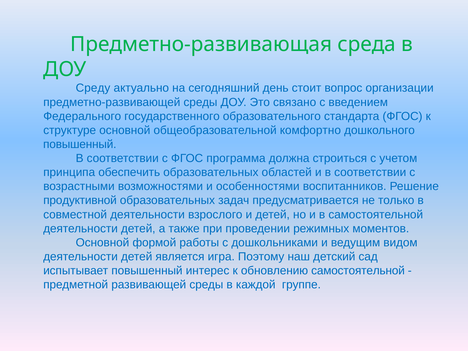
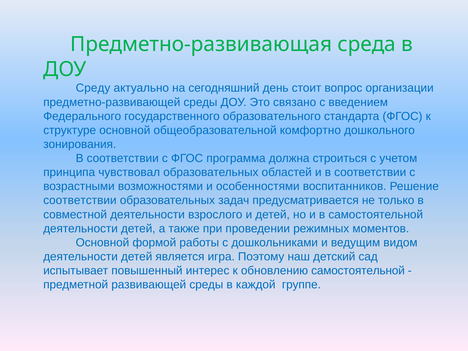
повышенный: повышенный -> зонирования (80, 144)
обеспечить: обеспечить -> чувствовал (129, 172)
продуктивной: продуктивной -> соответствии (80, 200)
